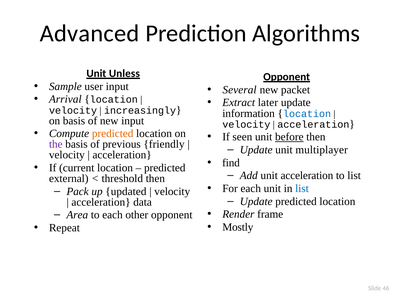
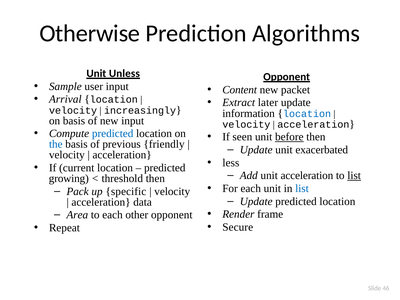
Advanced: Advanced -> Otherwise (90, 33)
Several: Several -> Content (240, 90)
predicted colour: orange -> blue (113, 134)
the colour: purple -> blue (56, 144)
multiplayer: multiplayer -> exacerbated (322, 150)
find: find -> less (231, 163)
list underline: none -> present (354, 176)
external: external -> growing (69, 179)
updated: updated -> specific (126, 191)
Mostly: Mostly -> Secure (238, 227)
